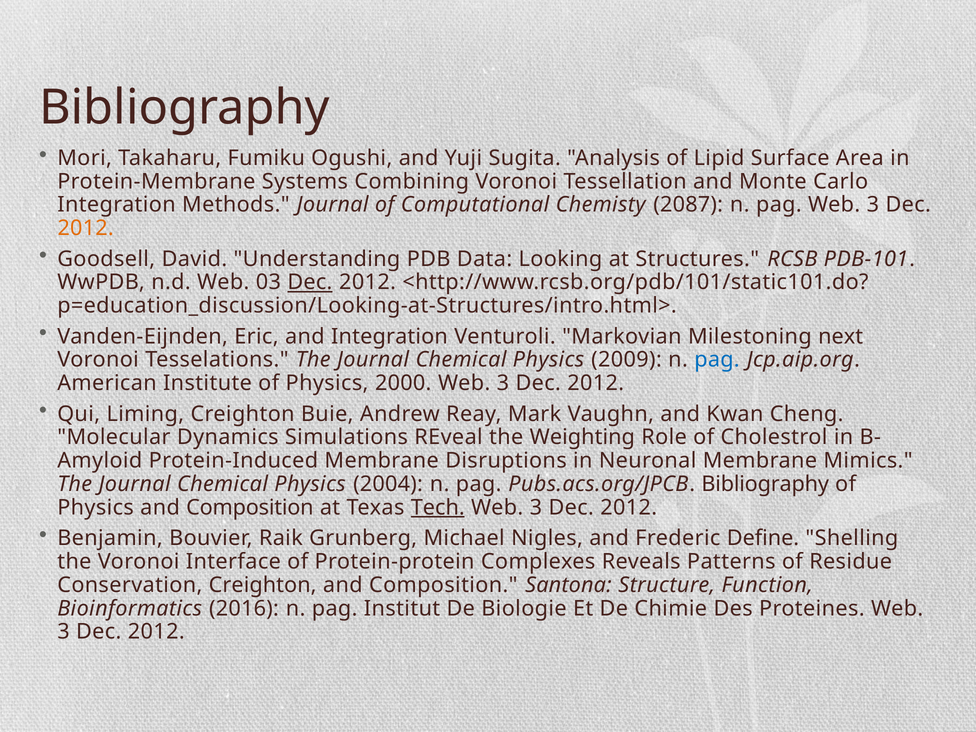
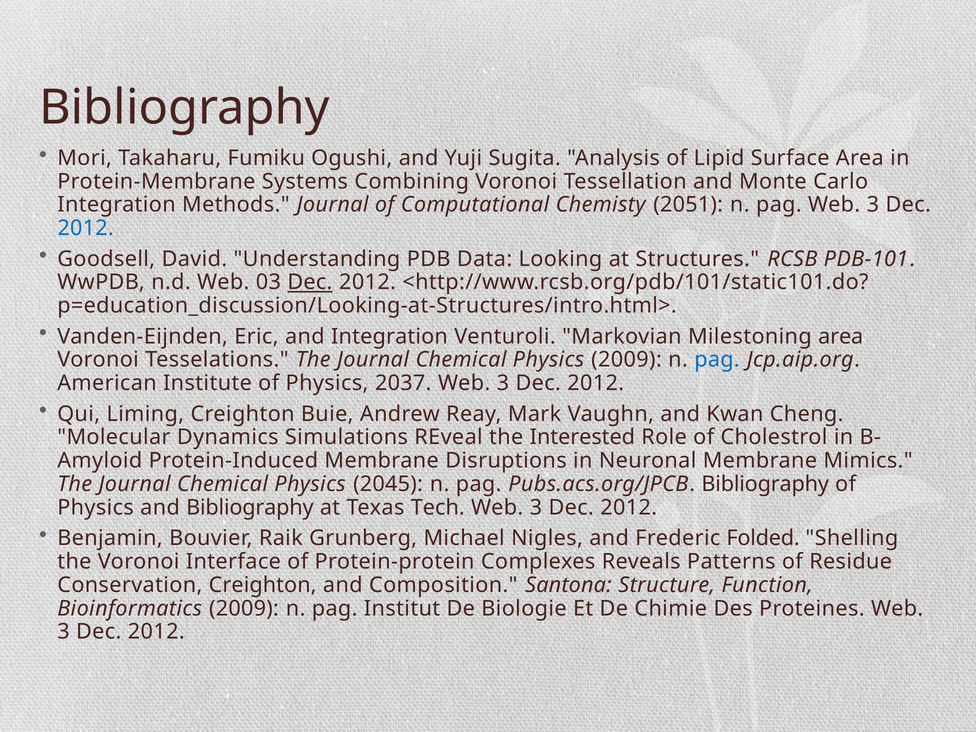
2087: 2087 -> 2051 (688, 205)
2012 colour: orange -> blue (86, 228)
Milestoning next: next -> area (841, 336)
2000: 2000 -> 2037 (403, 383)
Weighting: Weighting -> Interested (582, 437)
2004: 2004 -> 2045 (388, 484)
Physics and Composition: Composition -> Bibliography (250, 508)
Tech underline: present -> none (438, 508)
Define: Define -> Folded (763, 538)
Bioinformatics 2016: 2016 -> 2009 (244, 608)
